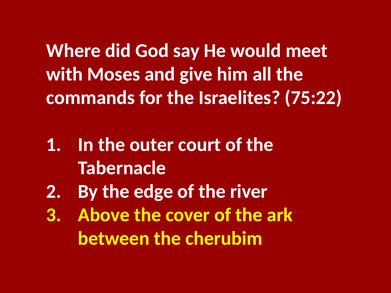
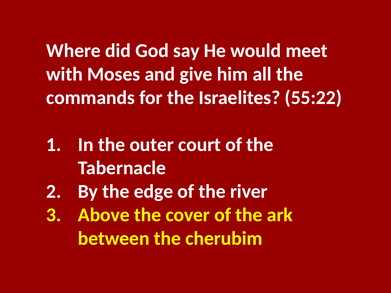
75:22: 75:22 -> 55:22 (313, 98)
